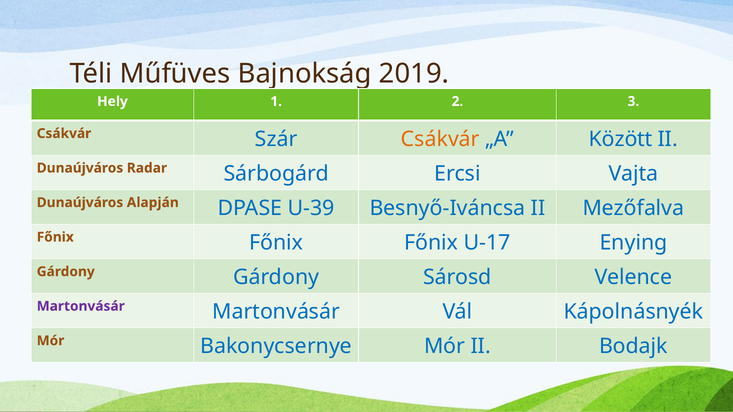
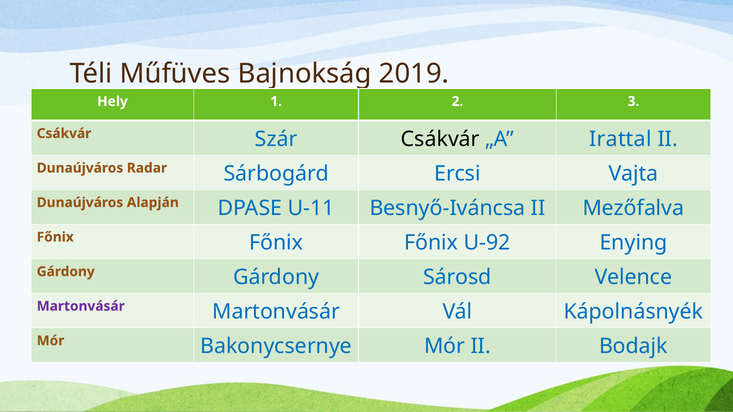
Csákvár colour: orange -> black (440, 139)
Között: Között -> Irattal (620, 139)
U-39: U-39 -> U-11 (311, 208)
U-17: U-17 -> U-92 (487, 243)
